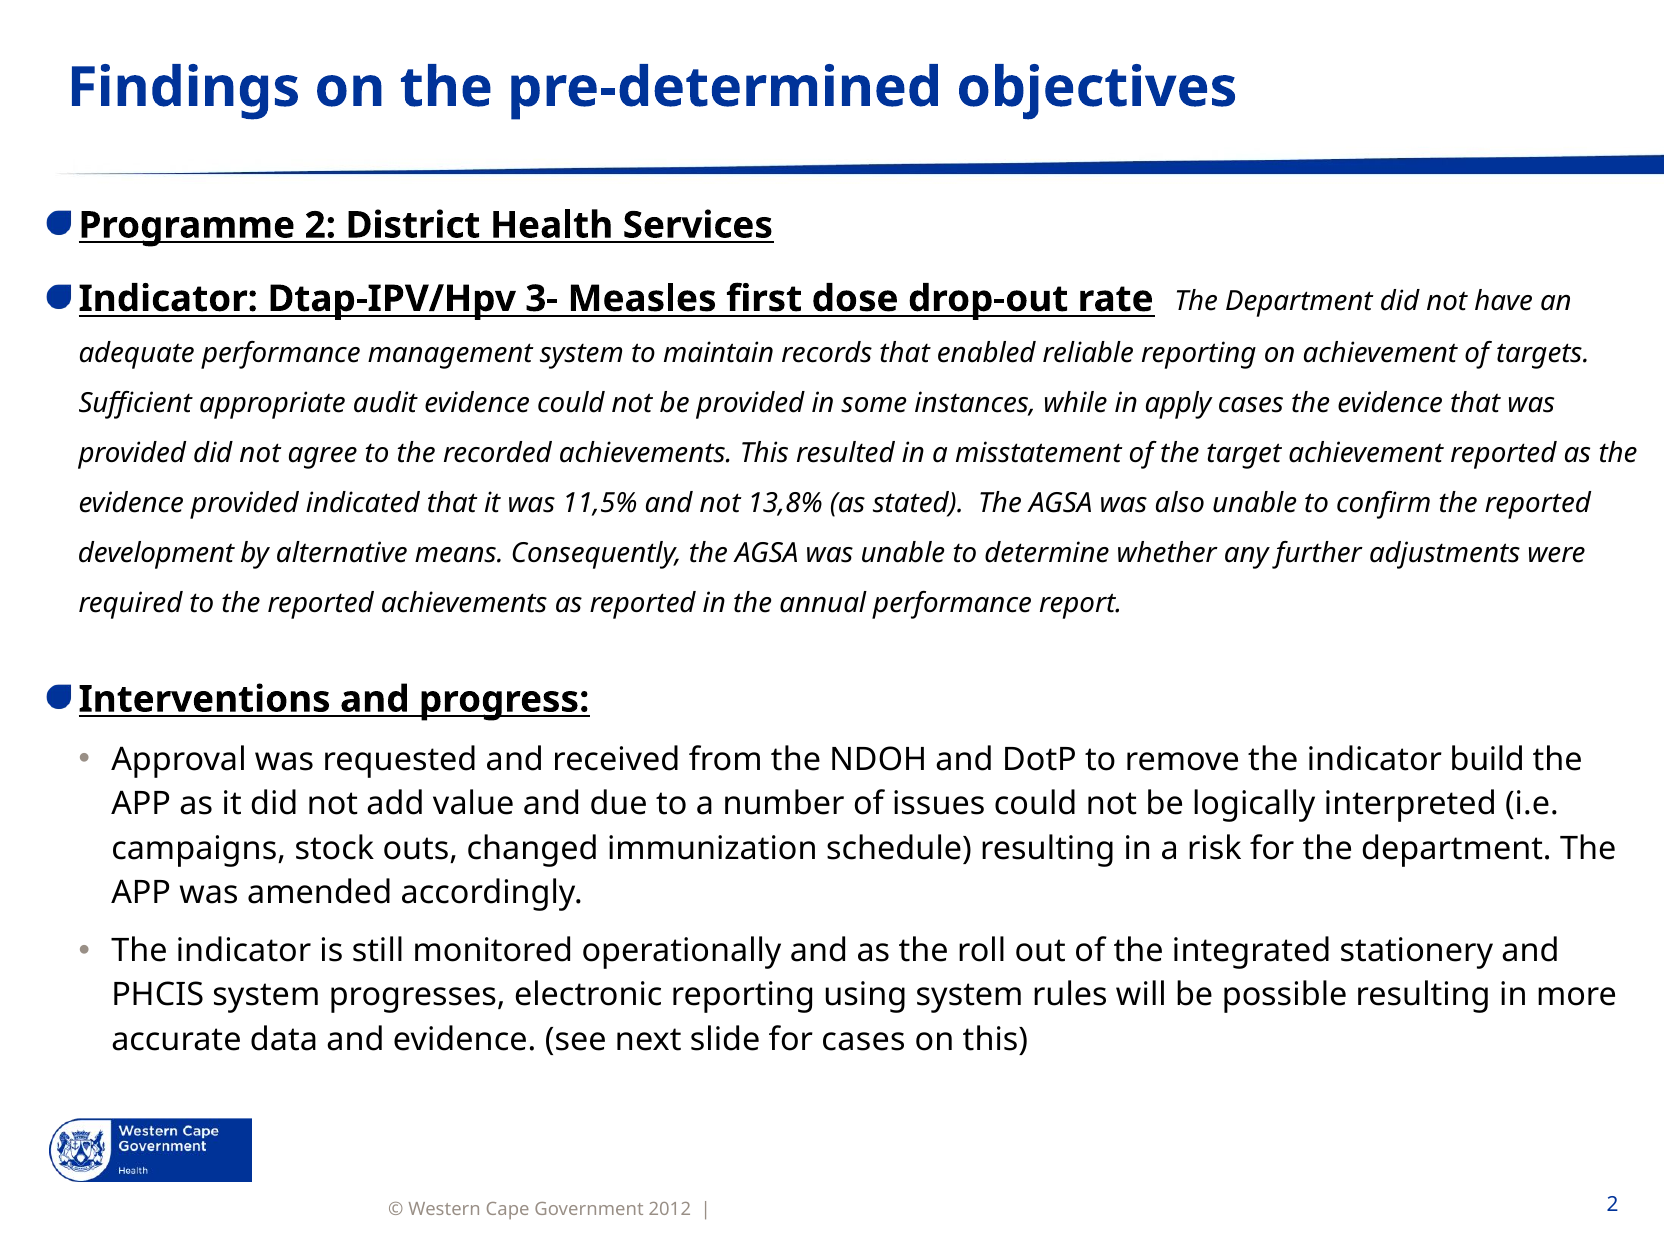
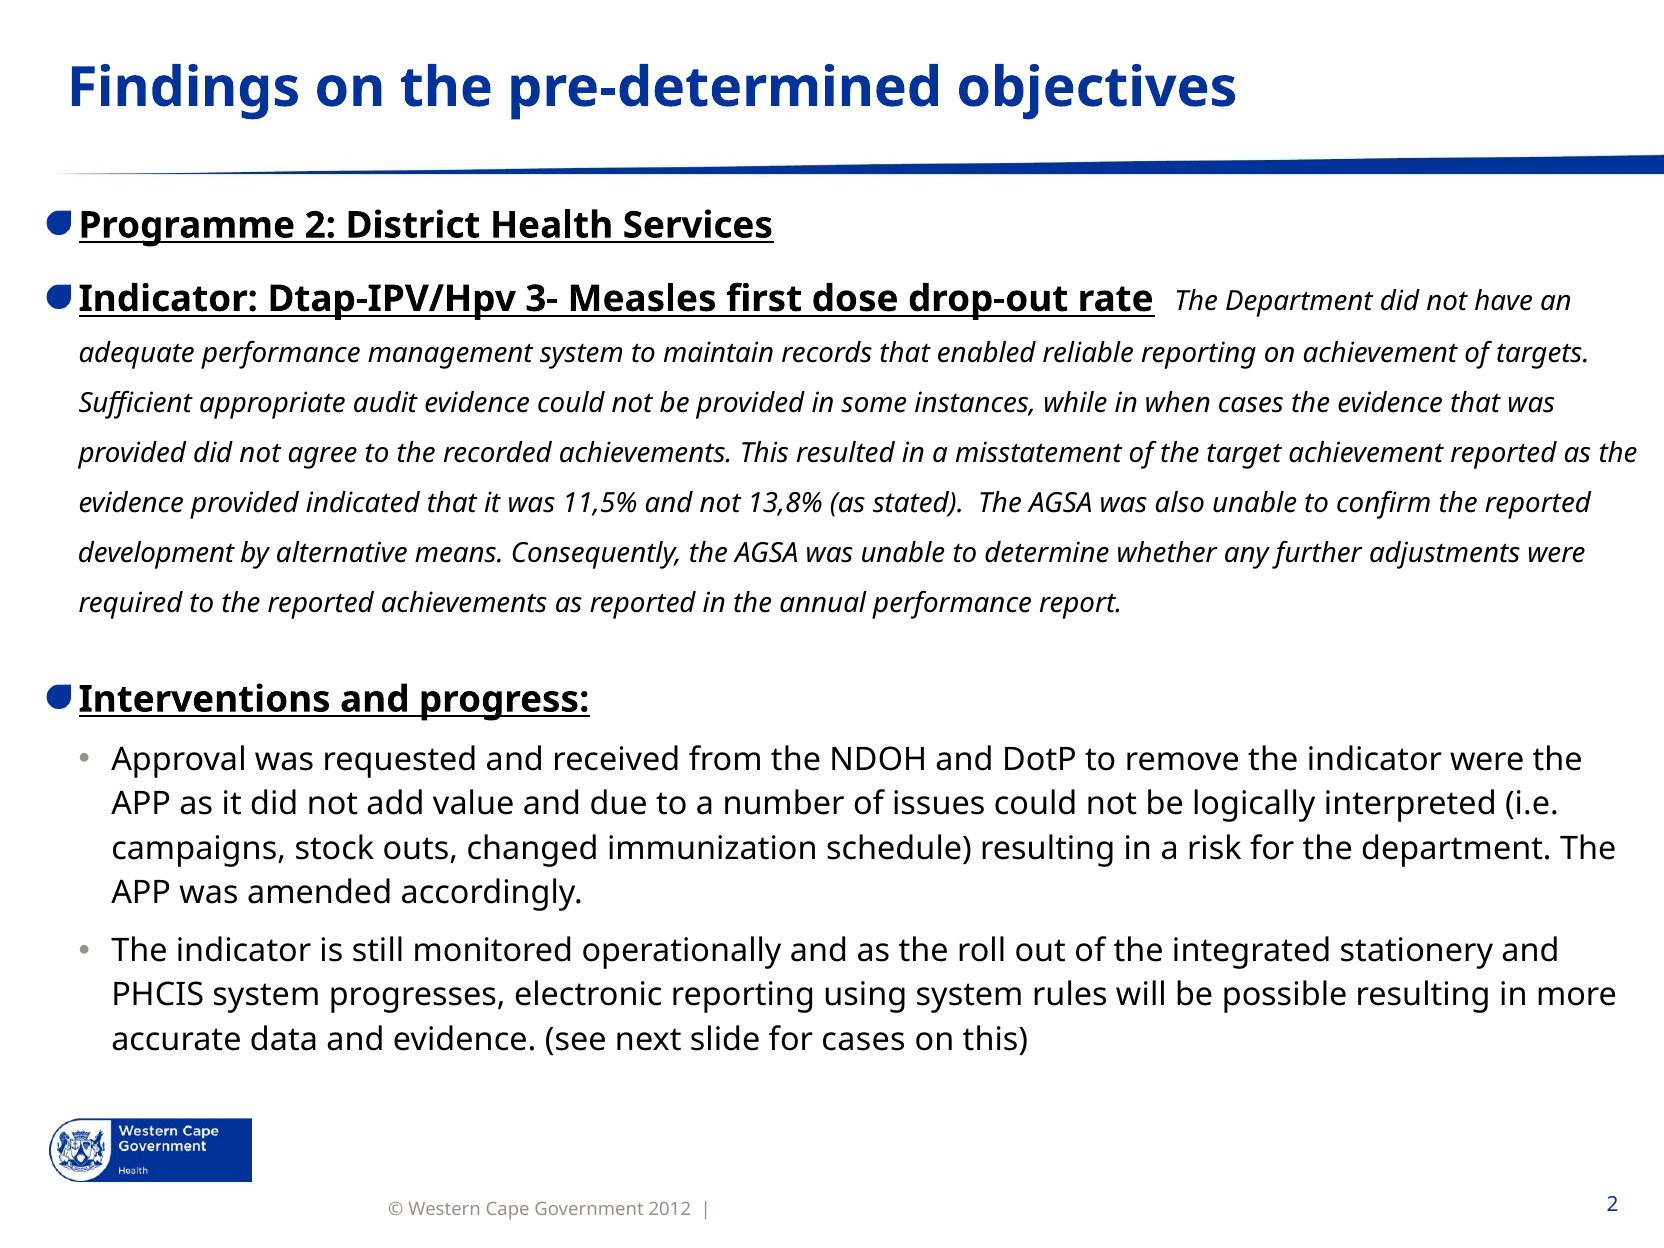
apply: apply -> when (1178, 404)
indicator build: build -> were (1487, 760)
